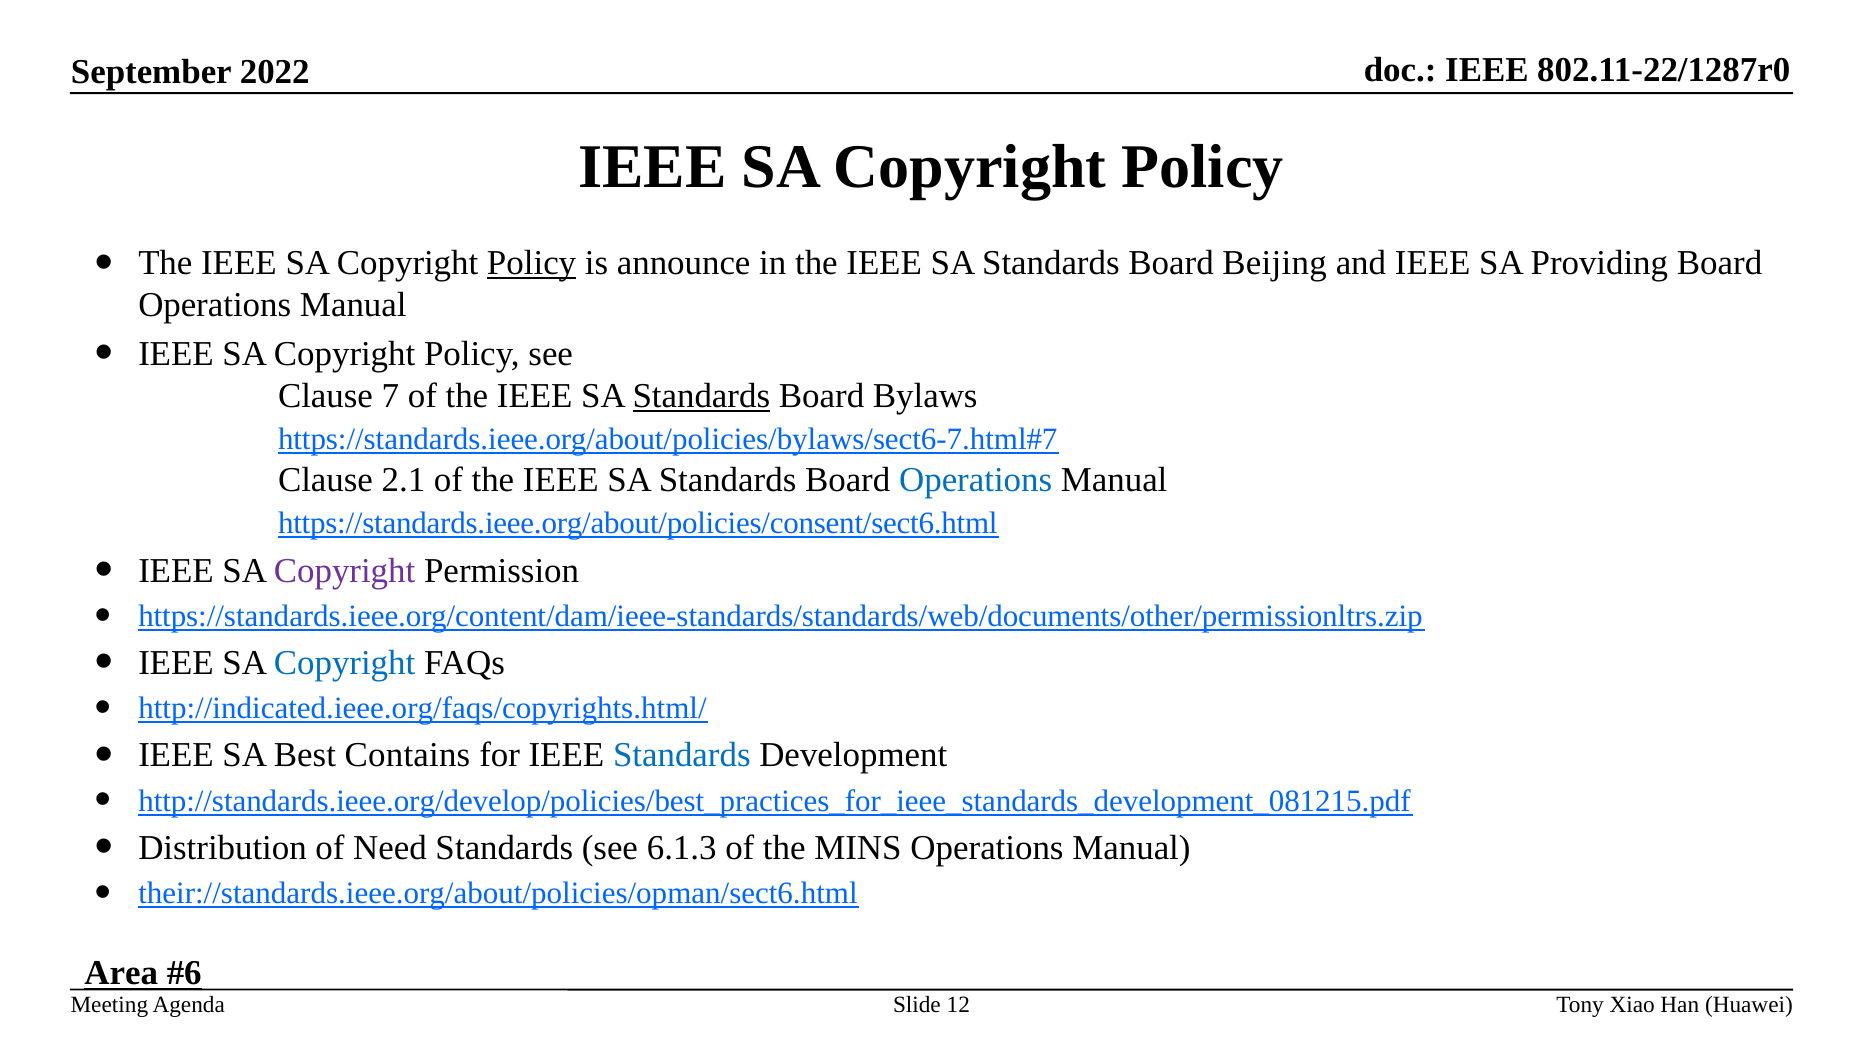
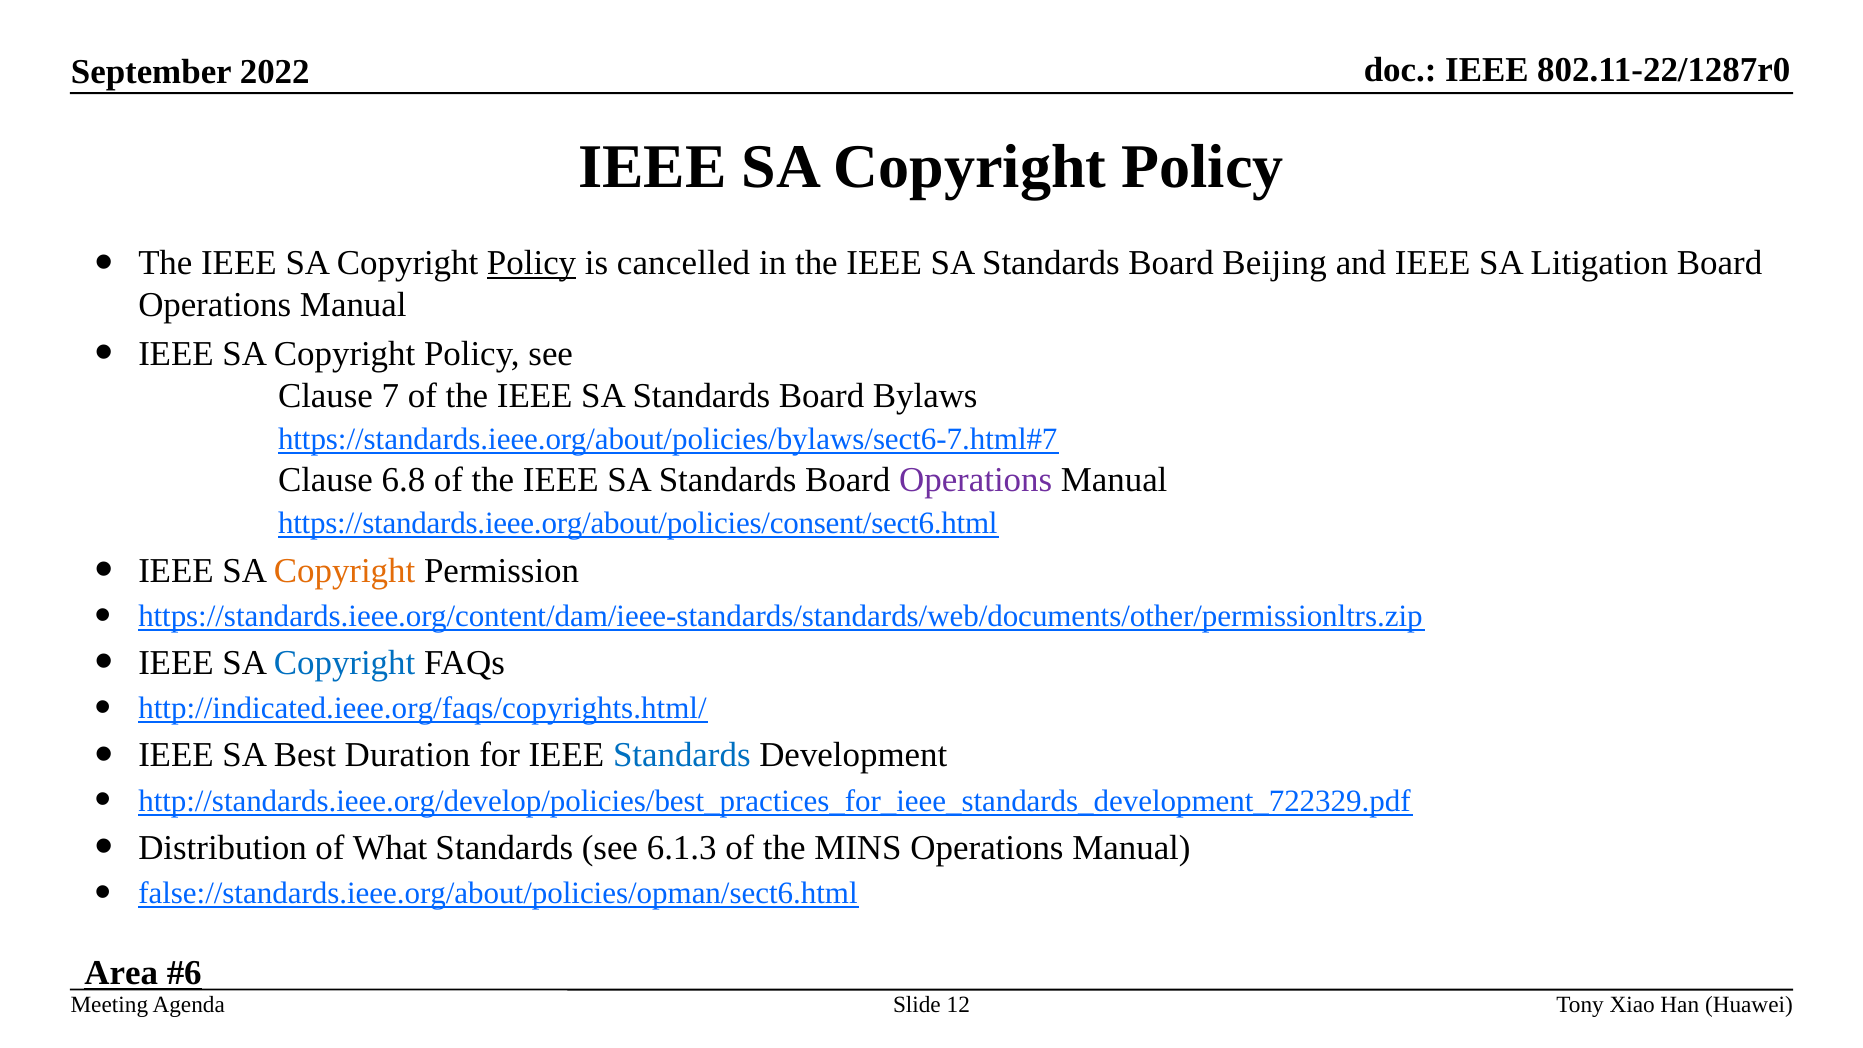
announce: announce -> cancelled (684, 263)
Providing: Providing -> Litigation (1599, 263)
Standards underline: present -> none (701, 396)
2.1: 2.1 -> 6.8 (403, 480)
Operations colour: blue -> purple (976, 480)
Copyright colour: purple -> orange (345, 571)
Contains: Contains -> Duration (407, 755)
http://standards.ieee.org/develop/policies/best_practices_for_ieee_standards_development_081215.pdf: http://standards.ieee.org/develop/policies/best_practices_for_ieee_standards_development_081215.pdf -> http://standards.ieee.org/develop/policies/best_practices_for_ieee_standards_development_722329.pdf (774, 801)
Need: Need -> What (390, 848)
their://standards.ieee.org/about/policies/opman/sect6.html: their://standards.ieee.org/about/policies/opman/sect6.html -> false://standards.ieee.org/about/policies/opman/sect6.html (498, 893)
